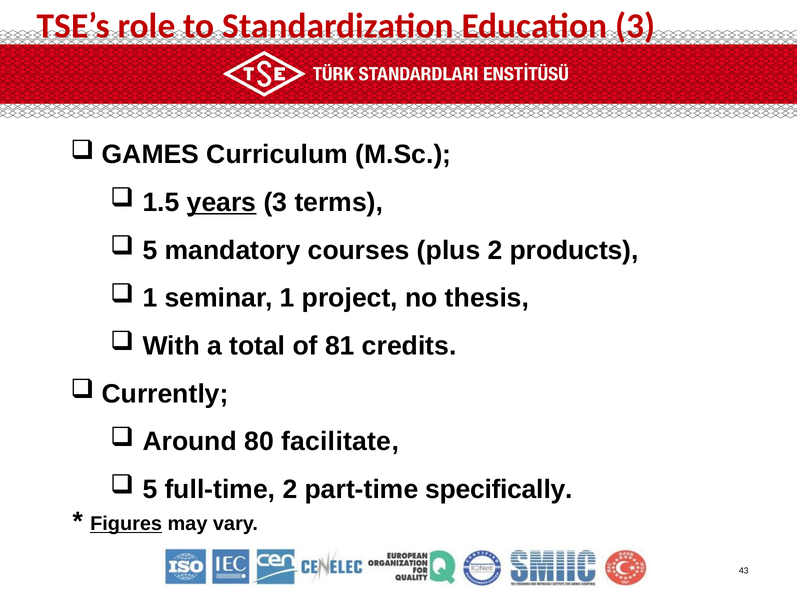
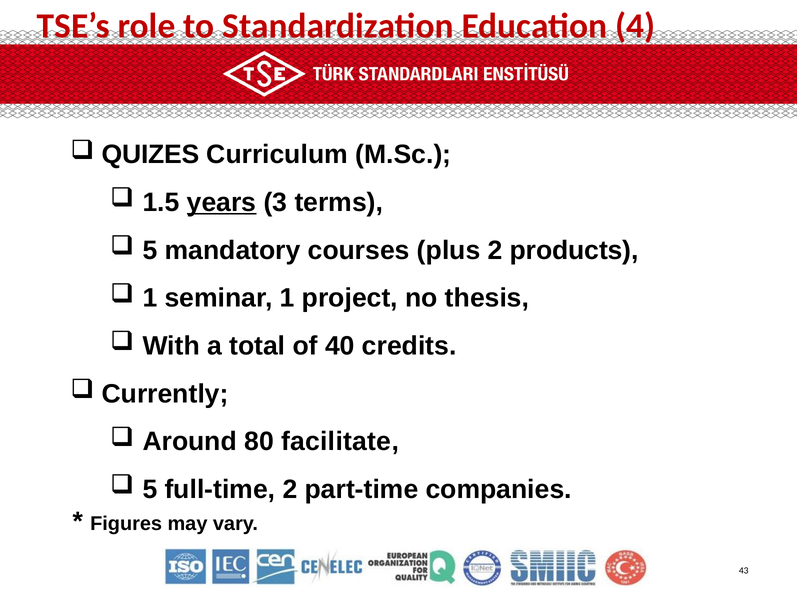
Education 3: 3 -> 4 (635, 26)
GAMES: GAMES -> QUIZES (150, 155)
81: 81 -> 40 (340, 346)
specifically: specifically -> companies (499, 489)
Figures underline: present -> none (126, 524)
